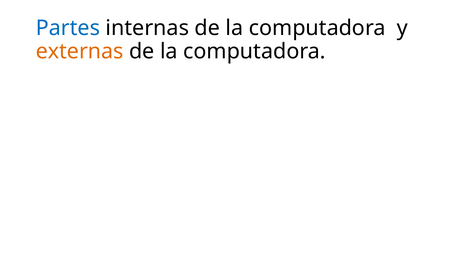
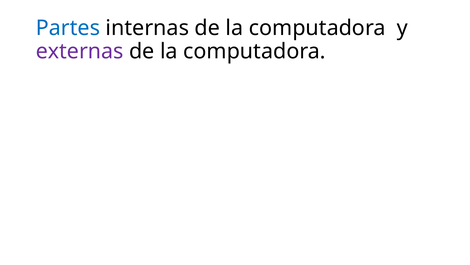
externas colour: orange -> purple (80, 51)
